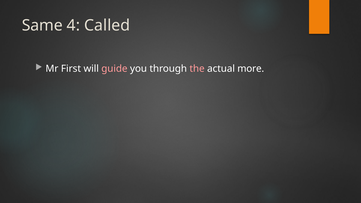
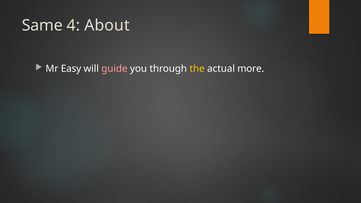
Called: Called -> About (107, 25)
First: First -> Easy (71, 69)
the colour: pink -> yellow (197, 69)
